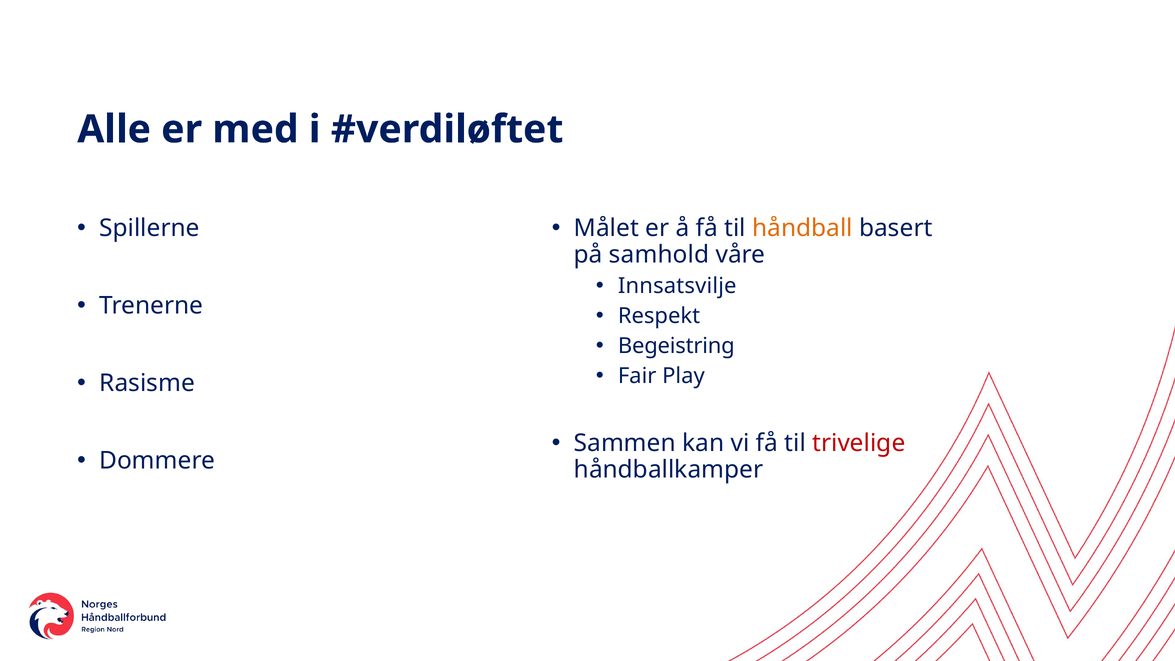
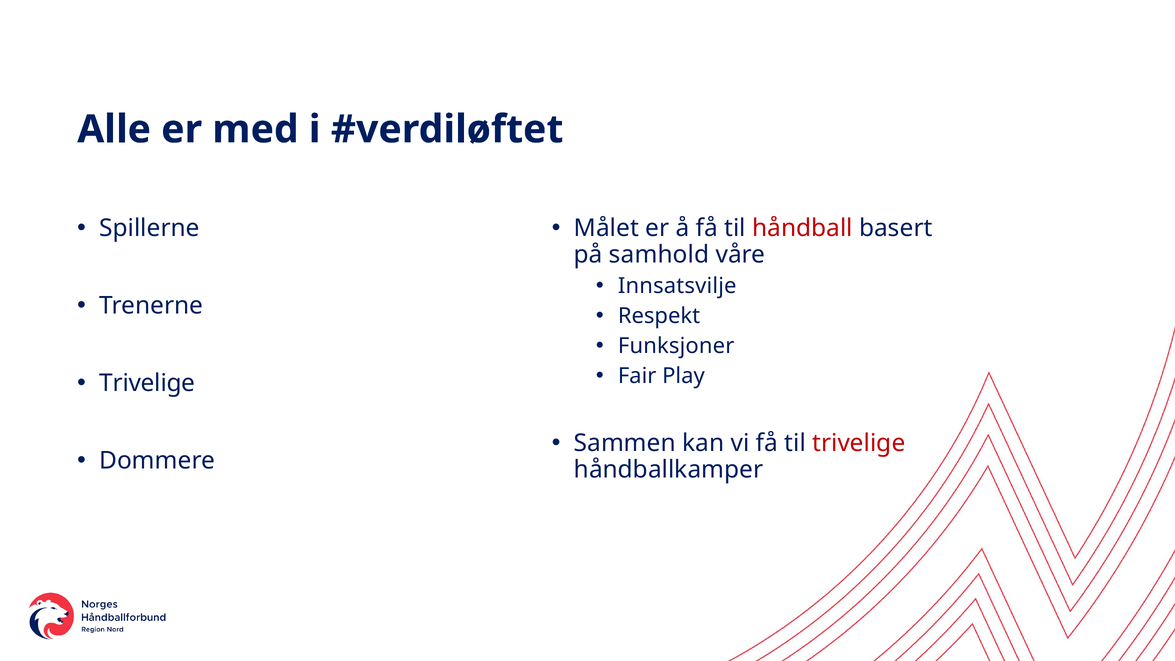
håndball colour: orange -> red (802, 228)
Begeistring: Begeistring -> Funksjoner (676, 346)
Rasisme: Rasisme -> Trivelige (147, 383)
